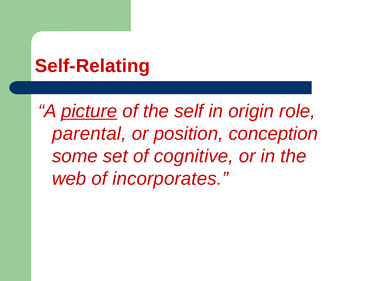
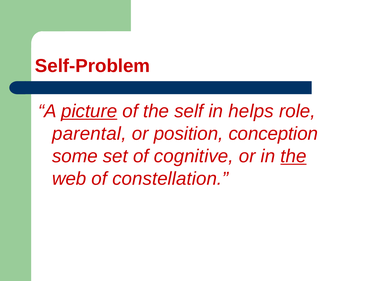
Self-Relating: Self-Relating -> Self-Problem (93, 66)
origin: origin -> helps (251, 111)
the underline: none -> present (293, 156)
incorporates: incorporates -> constellation (170, 178)
